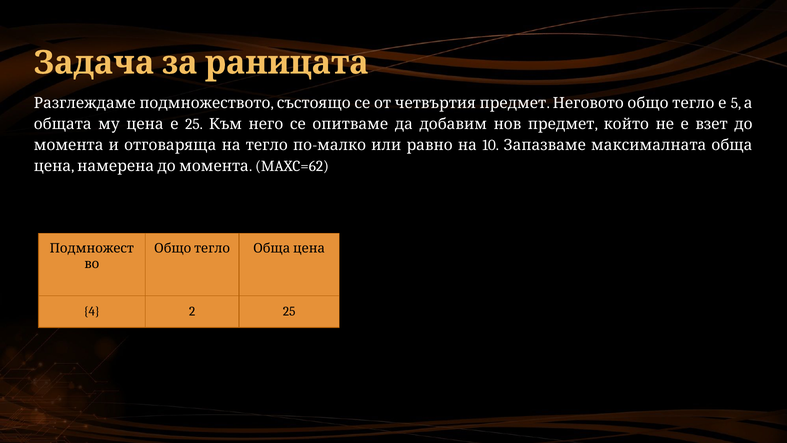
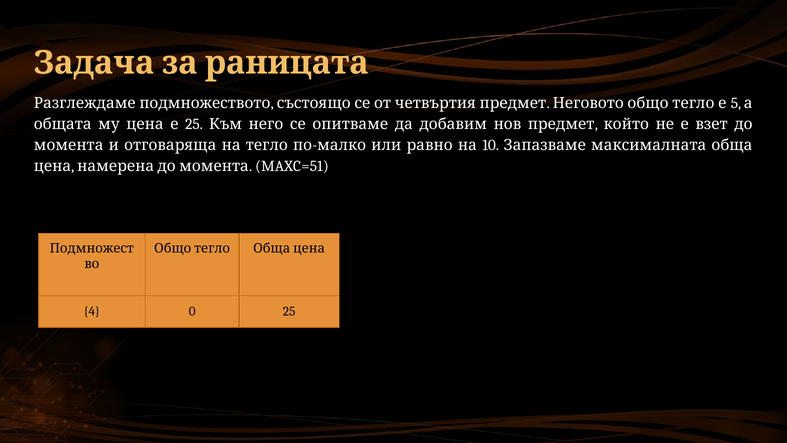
MAXC=62: MAXC=62 -> MAXC=51 (292, 166)
2: 2 -> 0 (192, 311)
